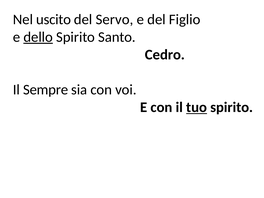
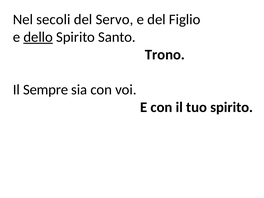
uscito: uscito -> secoli (53, 19)
Cedro: Cedro -> Trono (165, 55)
tuo underline: present -> none (197, 107)
